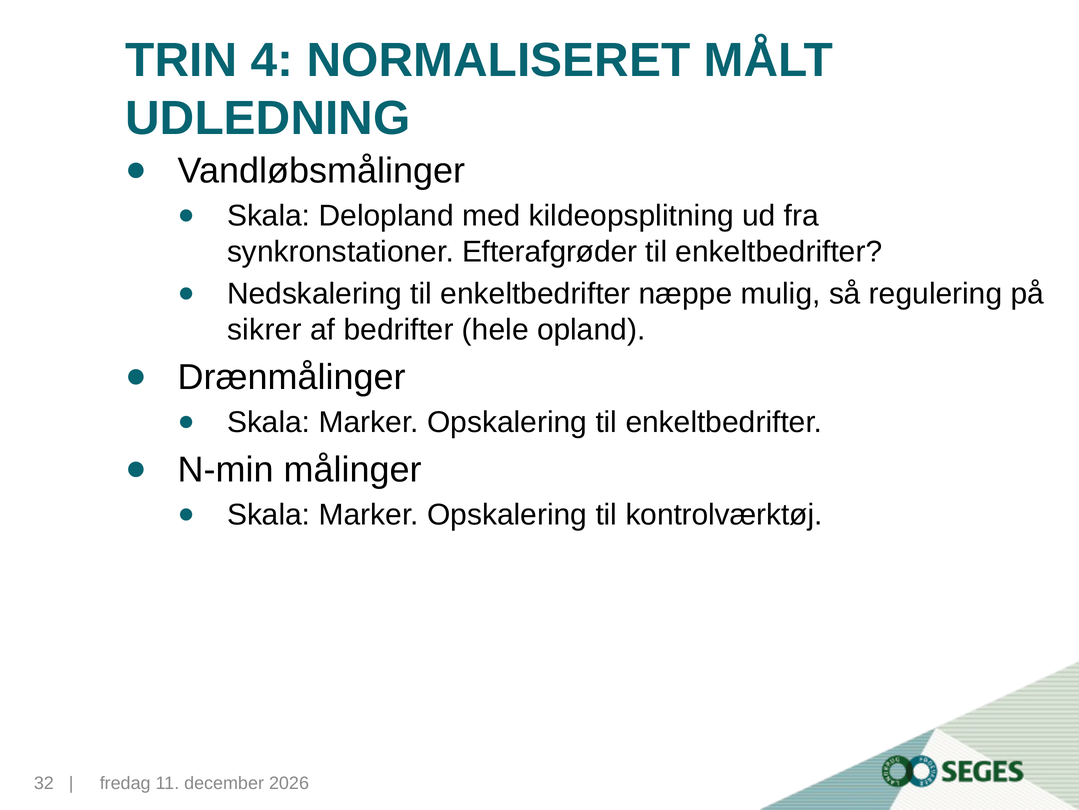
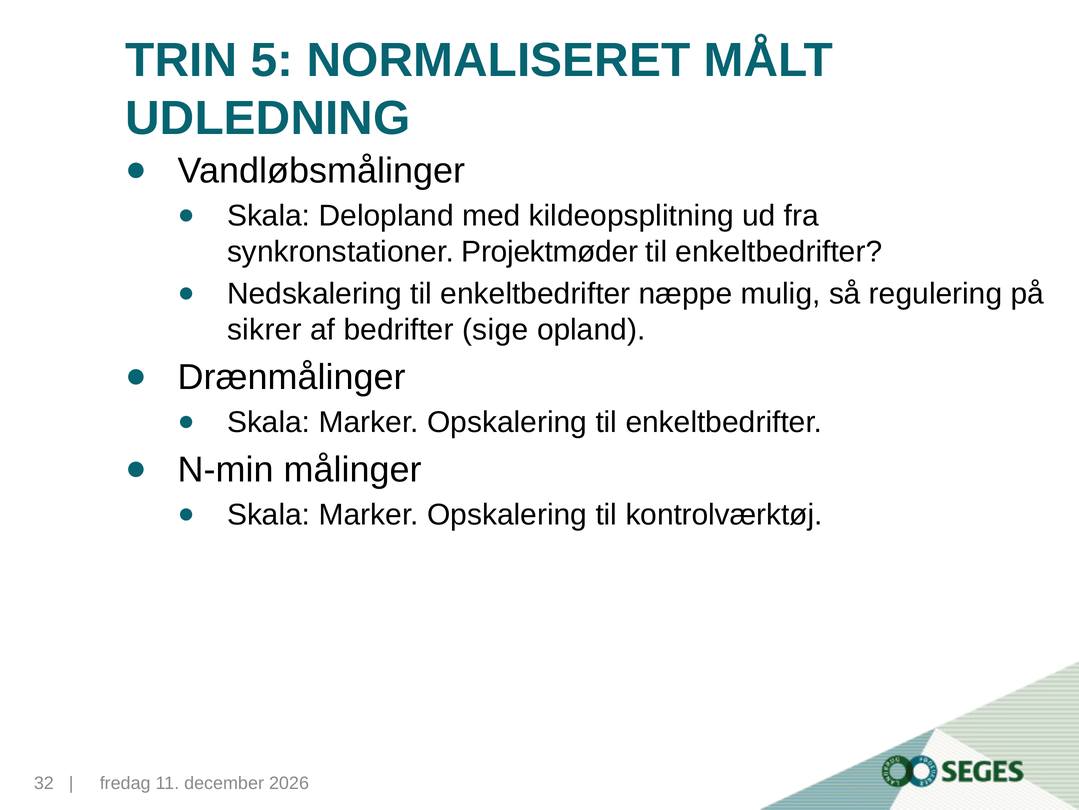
4: 4 -> 5 (272, 61)
Efterafgrøder: Efterafgrøder -> Projektmøder (550, 252)
hele: hele -> sige (495, 330)
